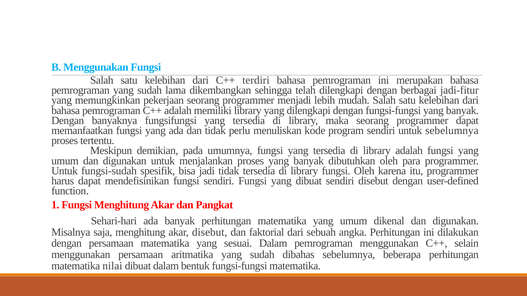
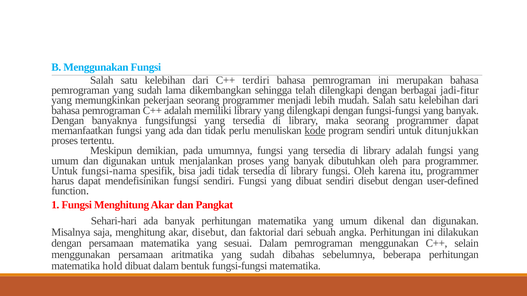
kode underline: none -> present (315, 131)
untuk sebelumnya: sebelumnya -> ditunjukkan (452, 131)
fungsi-sudah: fungsi-sudah -> fungsi-nama (109, 171)
nilai: nilai -> hold (112, 266)
